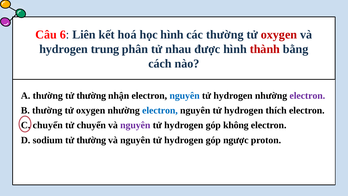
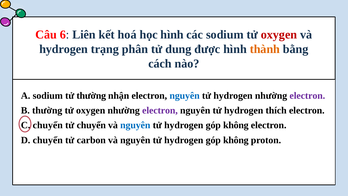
các thường: thường -> sodium (225, 34)
trung: trung -> trạng (105, 49)
nhau: nhau -> dung (178, 49)
thành colour: red -> orange (265, 49)
A thường: thường -> sodium (48, 96)
electron colour: blue -> purple (160, 110)
nguyên colour: purple -> blue (135, 125)
D sodium: sodium -> chuyển (48, 140)
thường: thường -> carbon (91, 140)
ngược: ngược -> không (236, 140)
